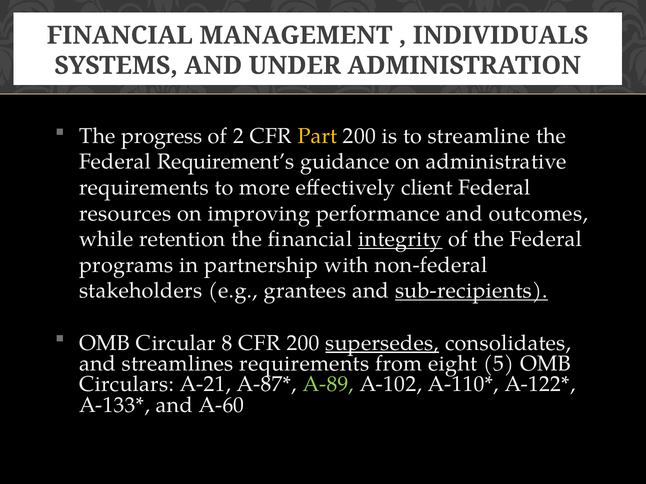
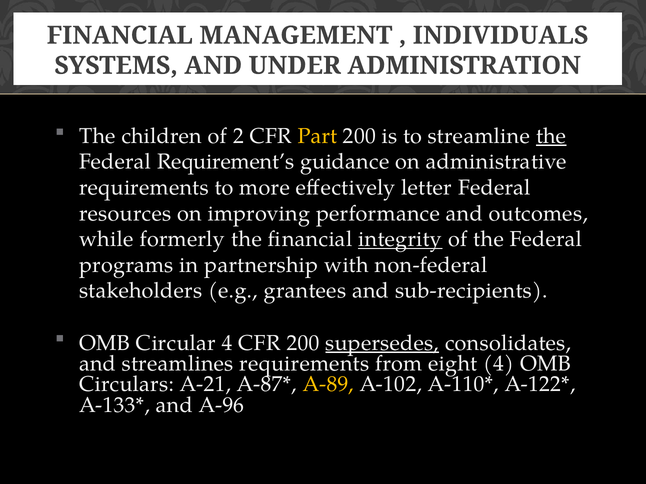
progress: progress -> children (162, 136)
the underline: none -> present (551, 136)
client: client -> letter (427, 188)
retention: retention -> formerly (182, 239)
sub-recipients underline: present -> none (471, 291)
Circular 8: 8 -> 4 (227, 343)
eight 5: 5 -> 4 (499, 364)
A-89 colour: light green -> yellow (328, 385)
A-60: A-60 -> A-96 (221, 405)
